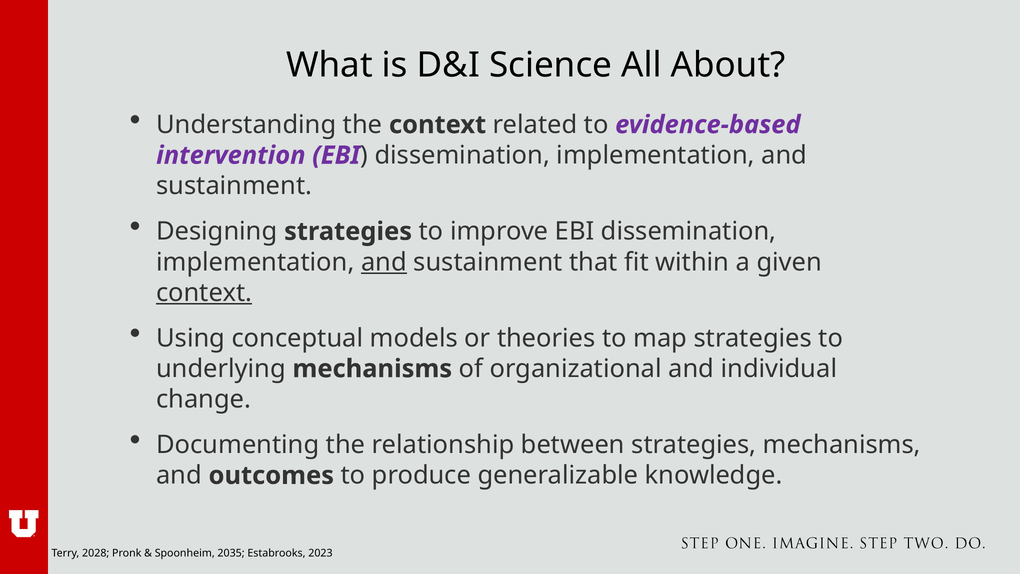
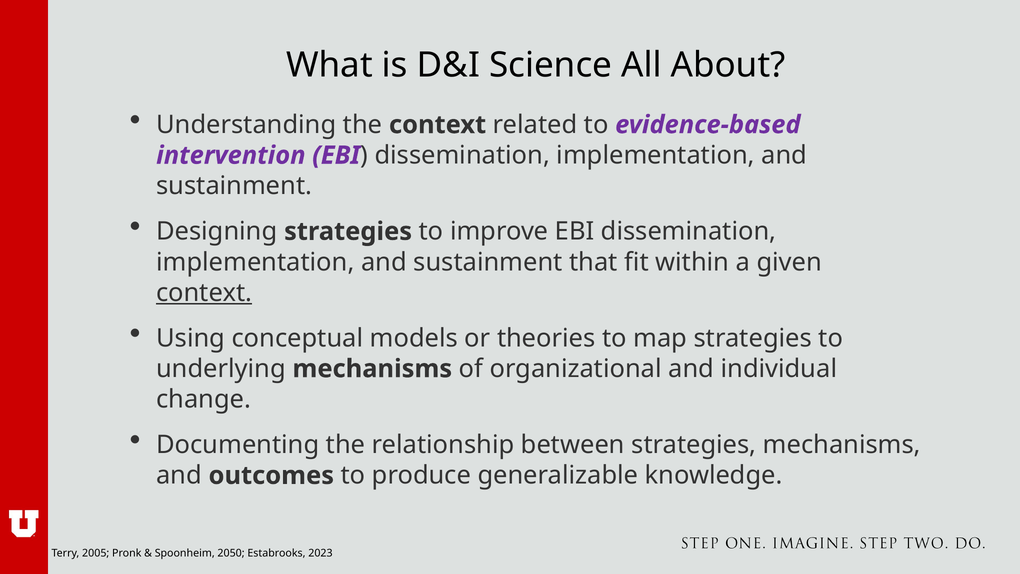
and underline: present -> none (384, 262)
2028: 2028 -> 2005 (96, 553)
2035: 2035 -> 2050 (231, 553)
